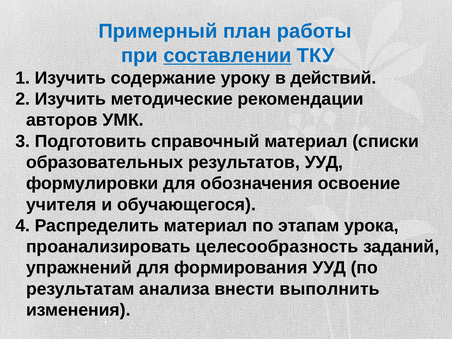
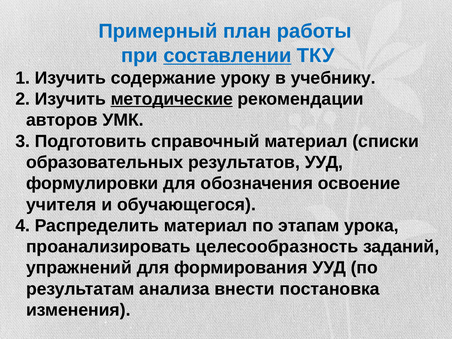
действий: действий -> учебнику (333, 78)
методические underline: none -> present (172, 99)
выполнить: выполнить -> постановка (330, 289)
